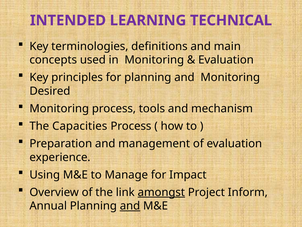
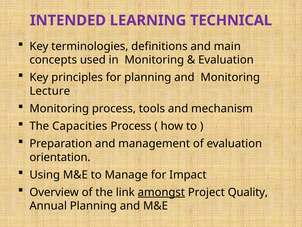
Desired: Desired -> Lecture (50, 91)
experience: experience -> orientation (60, 157)
Inform: Inform -> Quality (248, 192)
and underline: present -> none (130, 205)
